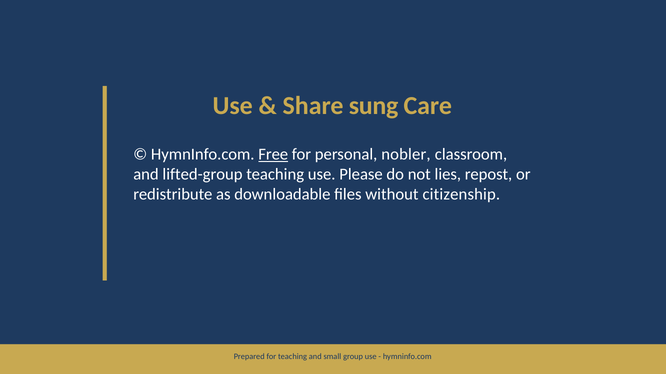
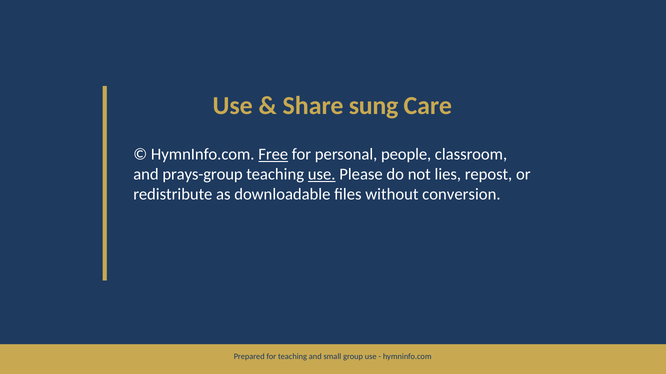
nobler: nobler -> people (406, 155)
lifted-group: lifted-group -> prays-group (203, 175)
use underline: none -> present (322, 175)
citizenship: citizenship -> conversion (461, 195)
